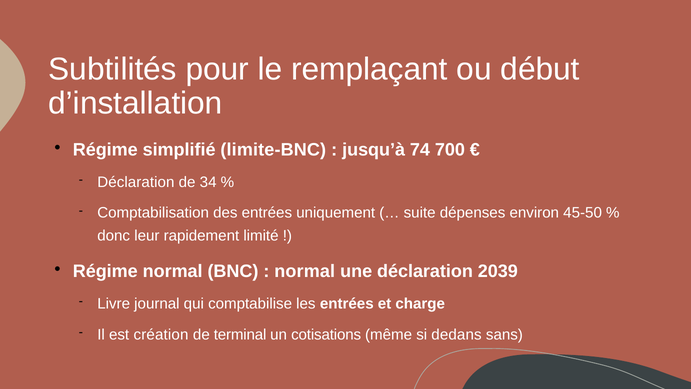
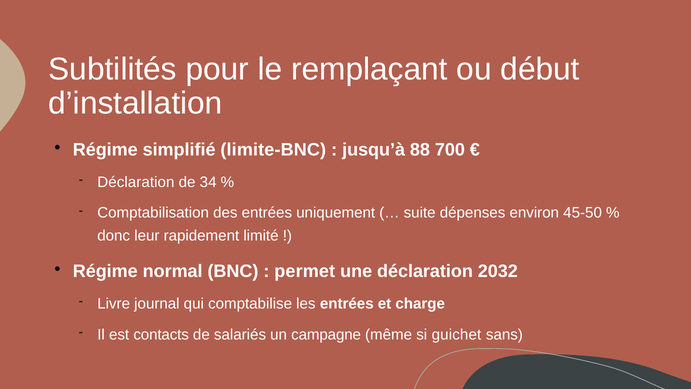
74: 74 -> 88 (420, 150)
normal: normal -> permet (305, 271)
2039: 2039 -> 2032 (498, 271)
création: création -> contacts (161, 334)
terminal: terminal -> salariés (240, 334)
cotisations: cotisations -> campagne (326, 334)
dedans: dedans -> guichet (456, 334)
